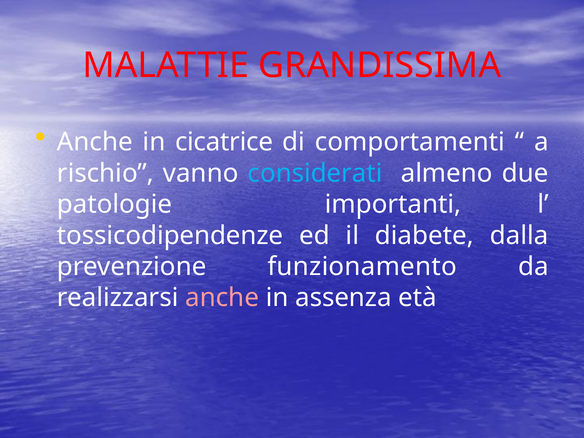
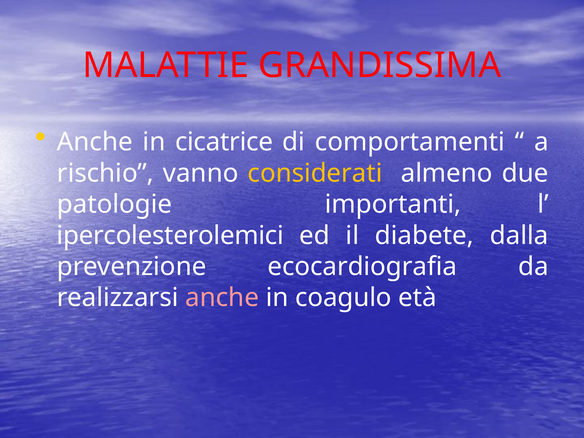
considerati colour: light blue -> yellow (315, 173)
tossicodipendenze: tossicodipendenze -> ipercolesterolemici (170, 235)
funzionamento: funzionamento -> ecocardiografia (362, 267)
assenza: assenza -> coagulo (343, 298)
